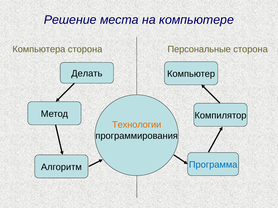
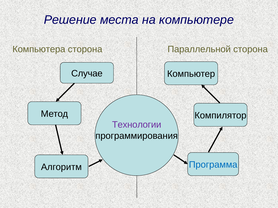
Персональные: Персональные -> Параллельной (199, 49)
Делать: Делать -> Случае (87, 74)
Технологии colour: orange -> purple (137, 125)
